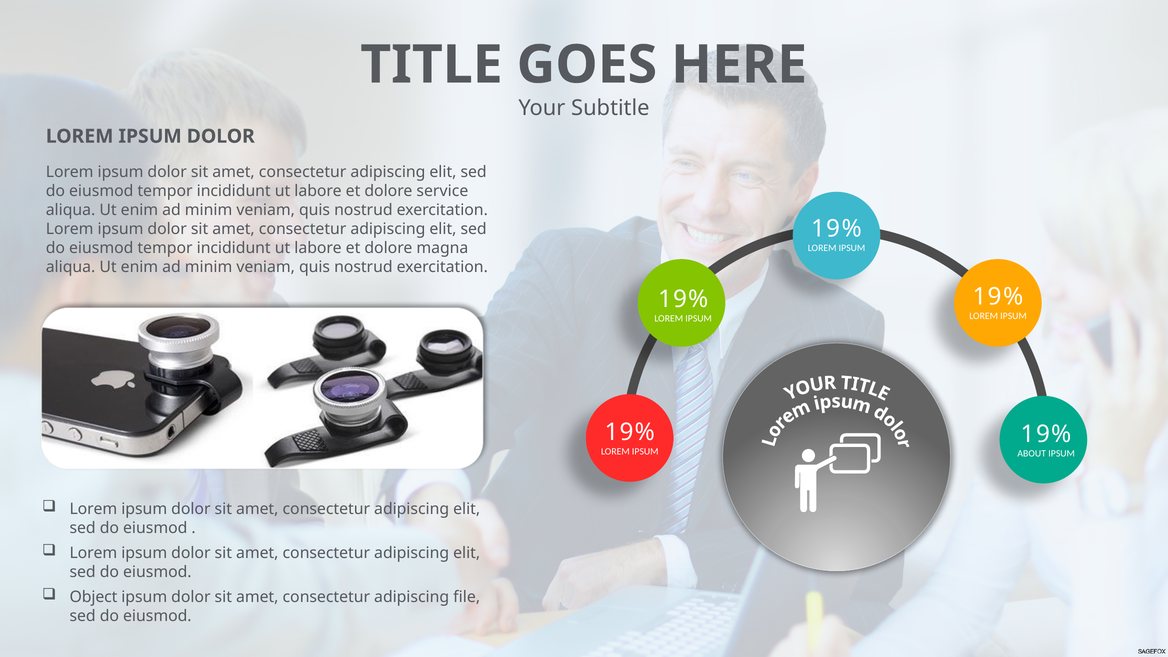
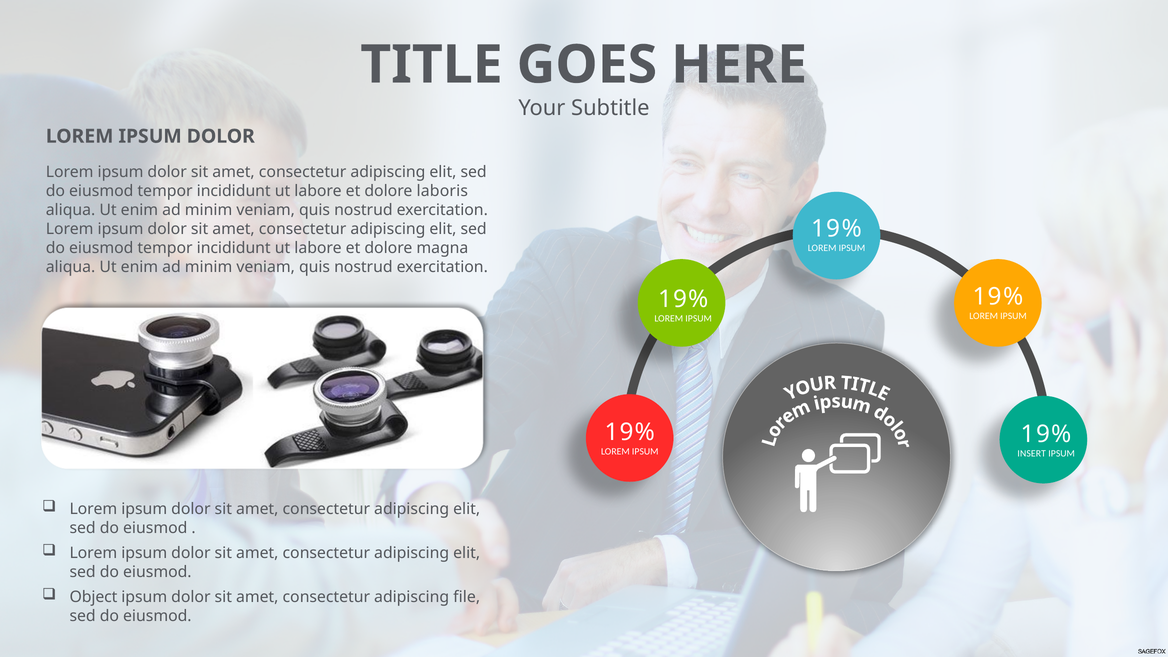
service: service -> laboris (442, 191)
ABOUT: ABOUT -> INSERT (1032, 454)
